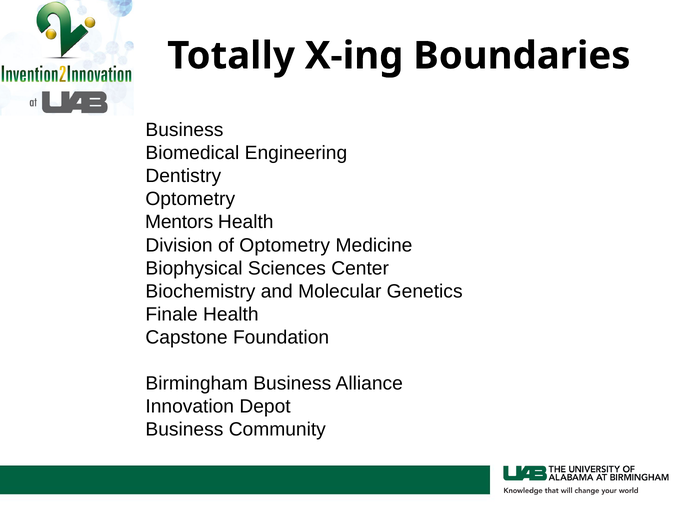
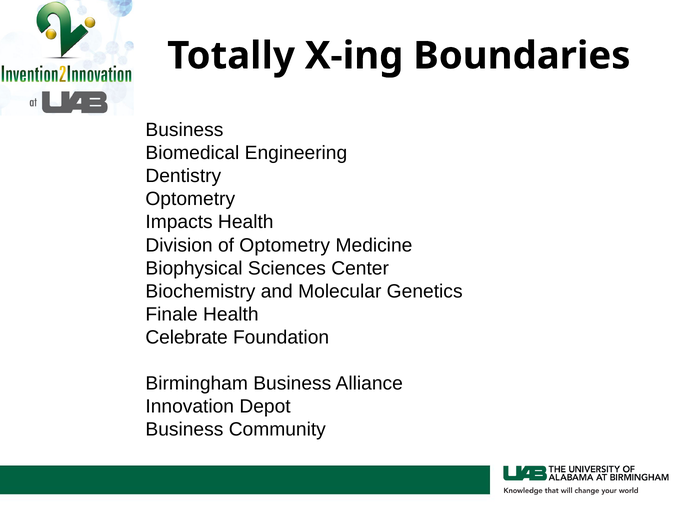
Mentors: Mentors -> Impacts (179, 222)
Capstone: Capstone -> Celebrate (187, 337)
